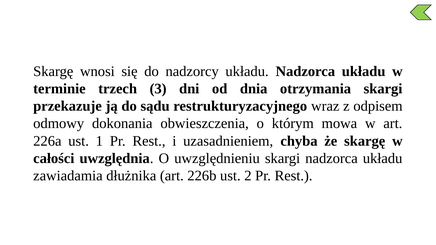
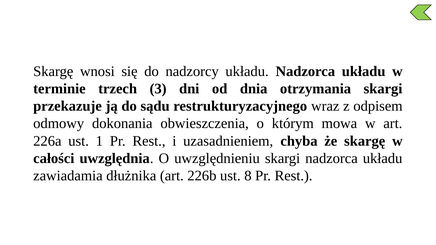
2: 2 -> 8 (248, 176)
